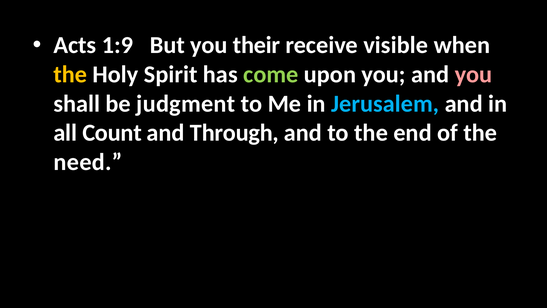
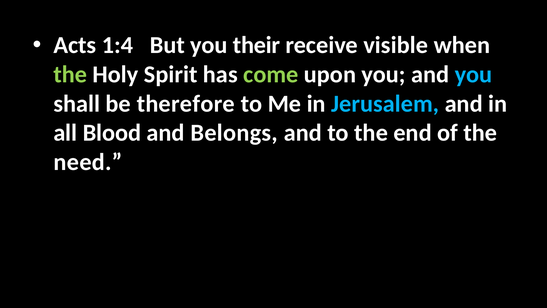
1:9: 1:9 -> 1:4 (117, 45)
the colour: yellow -> light green (70, 74)
you colour: pink -> light blue (473, 74)
judgment: judgment -> therefore (186, 104)
Count: Count -> Blood (112, 133)
Through: Through -> Belongs (234, 133)
